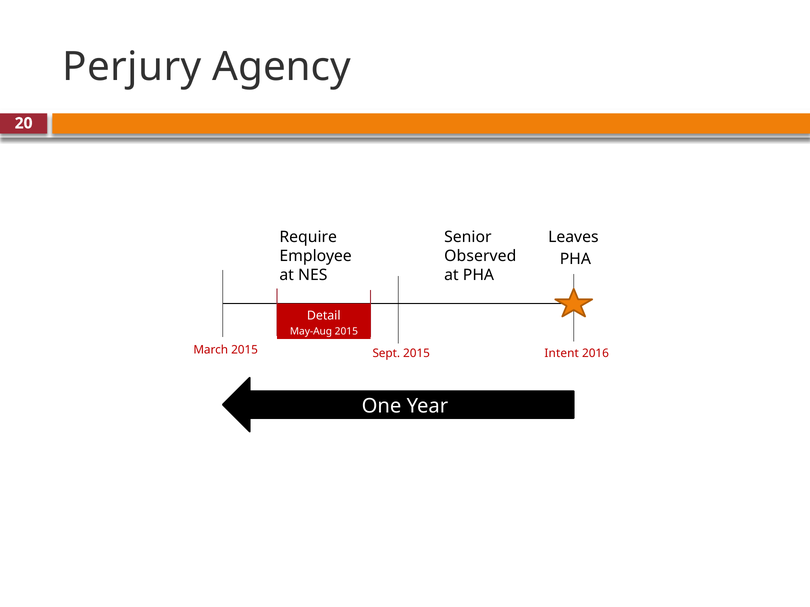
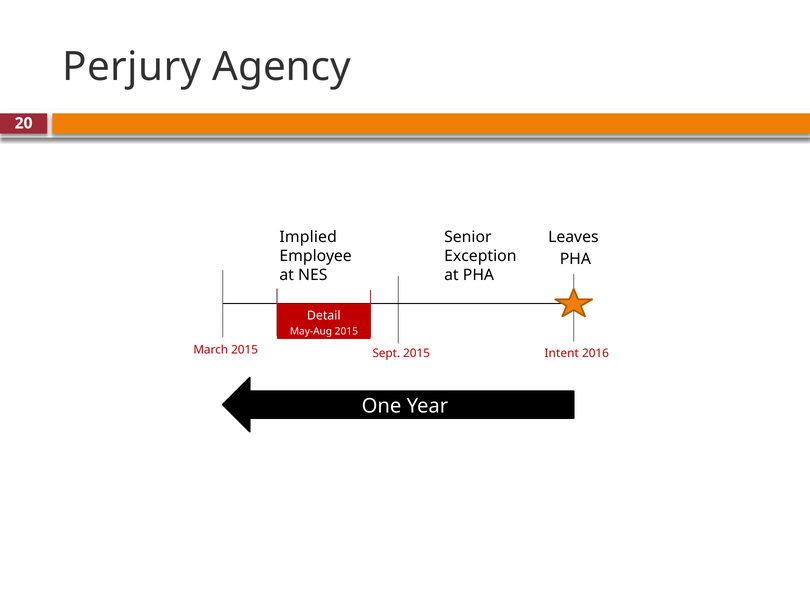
Require: Require -> Implied (308, 237)
Observed: Observed -> Exception (480, 256)
